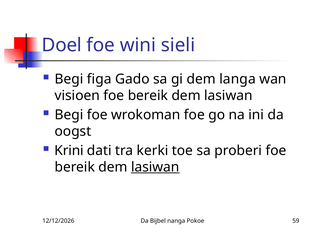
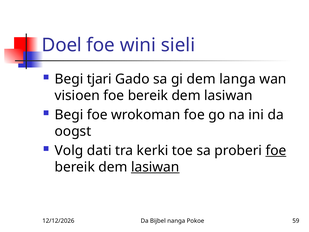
figa: figa -> tjari (99, 79)
Krini: Krini -> Volg (69, 150)
foe underline: none -> present (276, 150)
